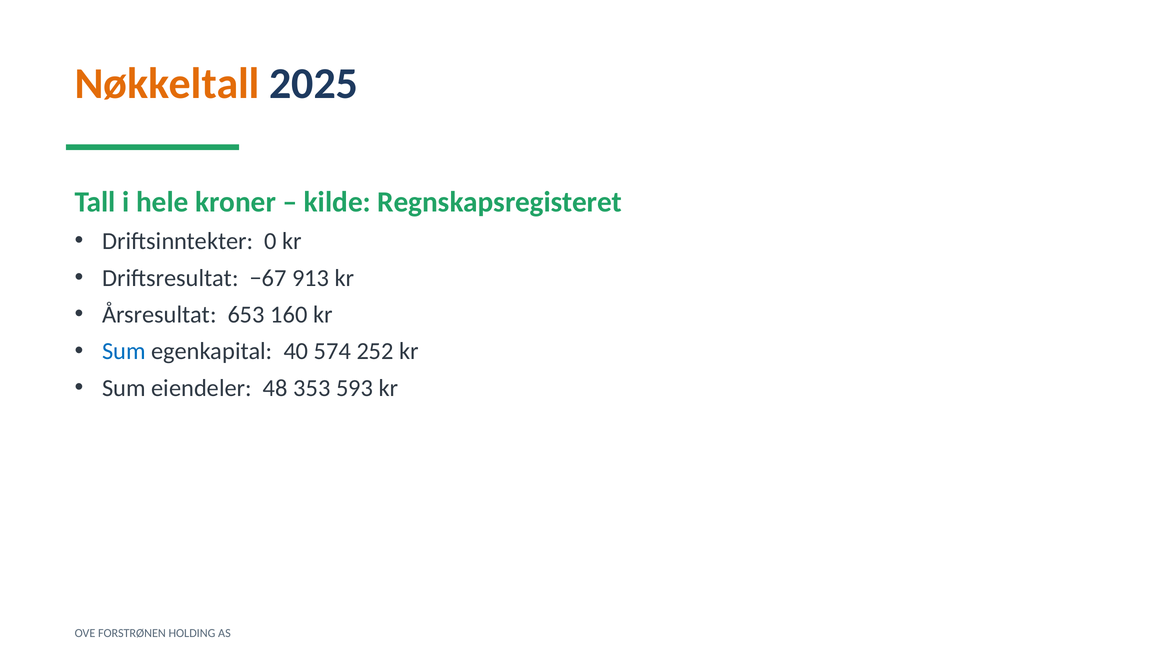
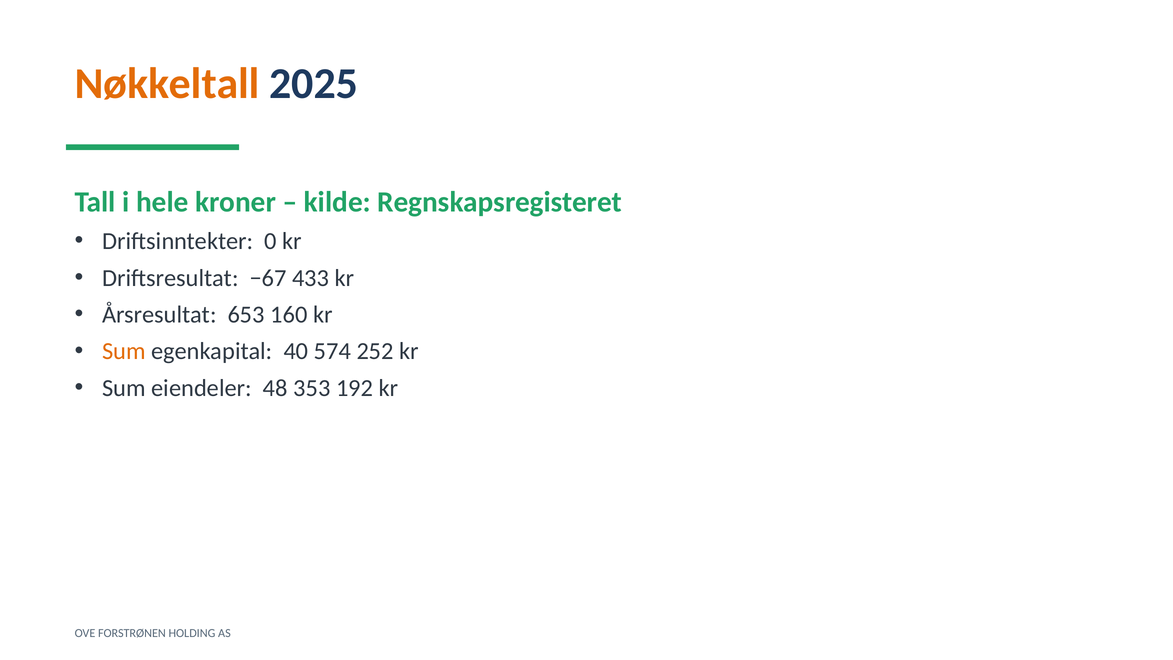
913: 913 -> 433 (311, 278)
Sum colour: blue -> orange (124, 351)
593: 593 -> 192 (355, 388)
